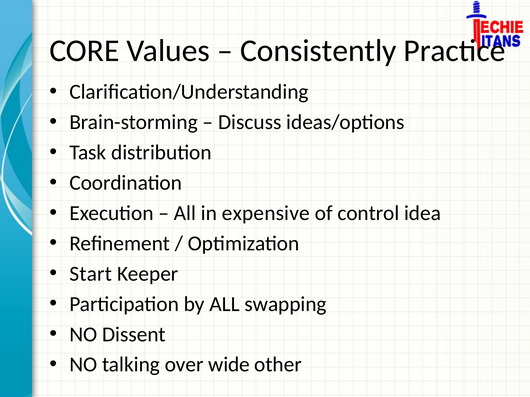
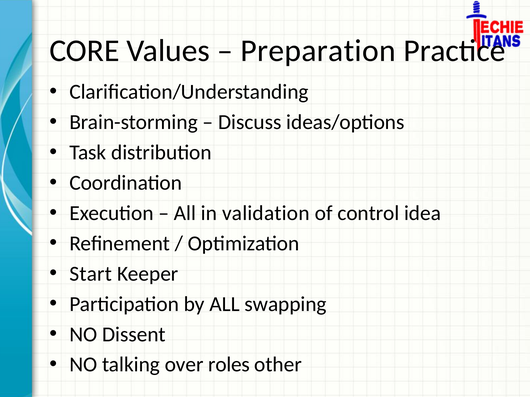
Consistently: Consistently -> Preparation (318, 51)
expensive: expensive -> validation (266, 213)
wide: wide -> roles (229, 365)
